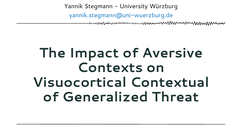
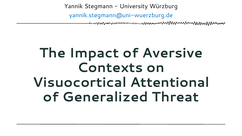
Contextual: Contextual -> Attentional (170, 82)
